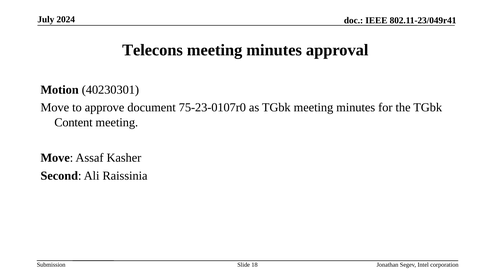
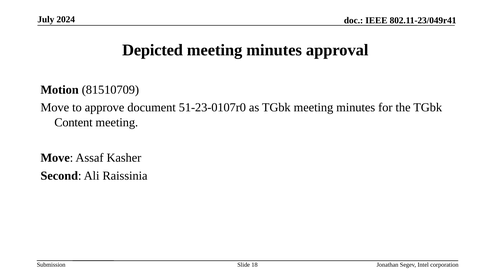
Telecons: Telecons -> Depicted (153, 50)
40230301: 40230301 -> 81510709 (110, 90)
75-23-0107r0: 75-23-0107r0 -> 51-23-0107r0 (212, 108)
